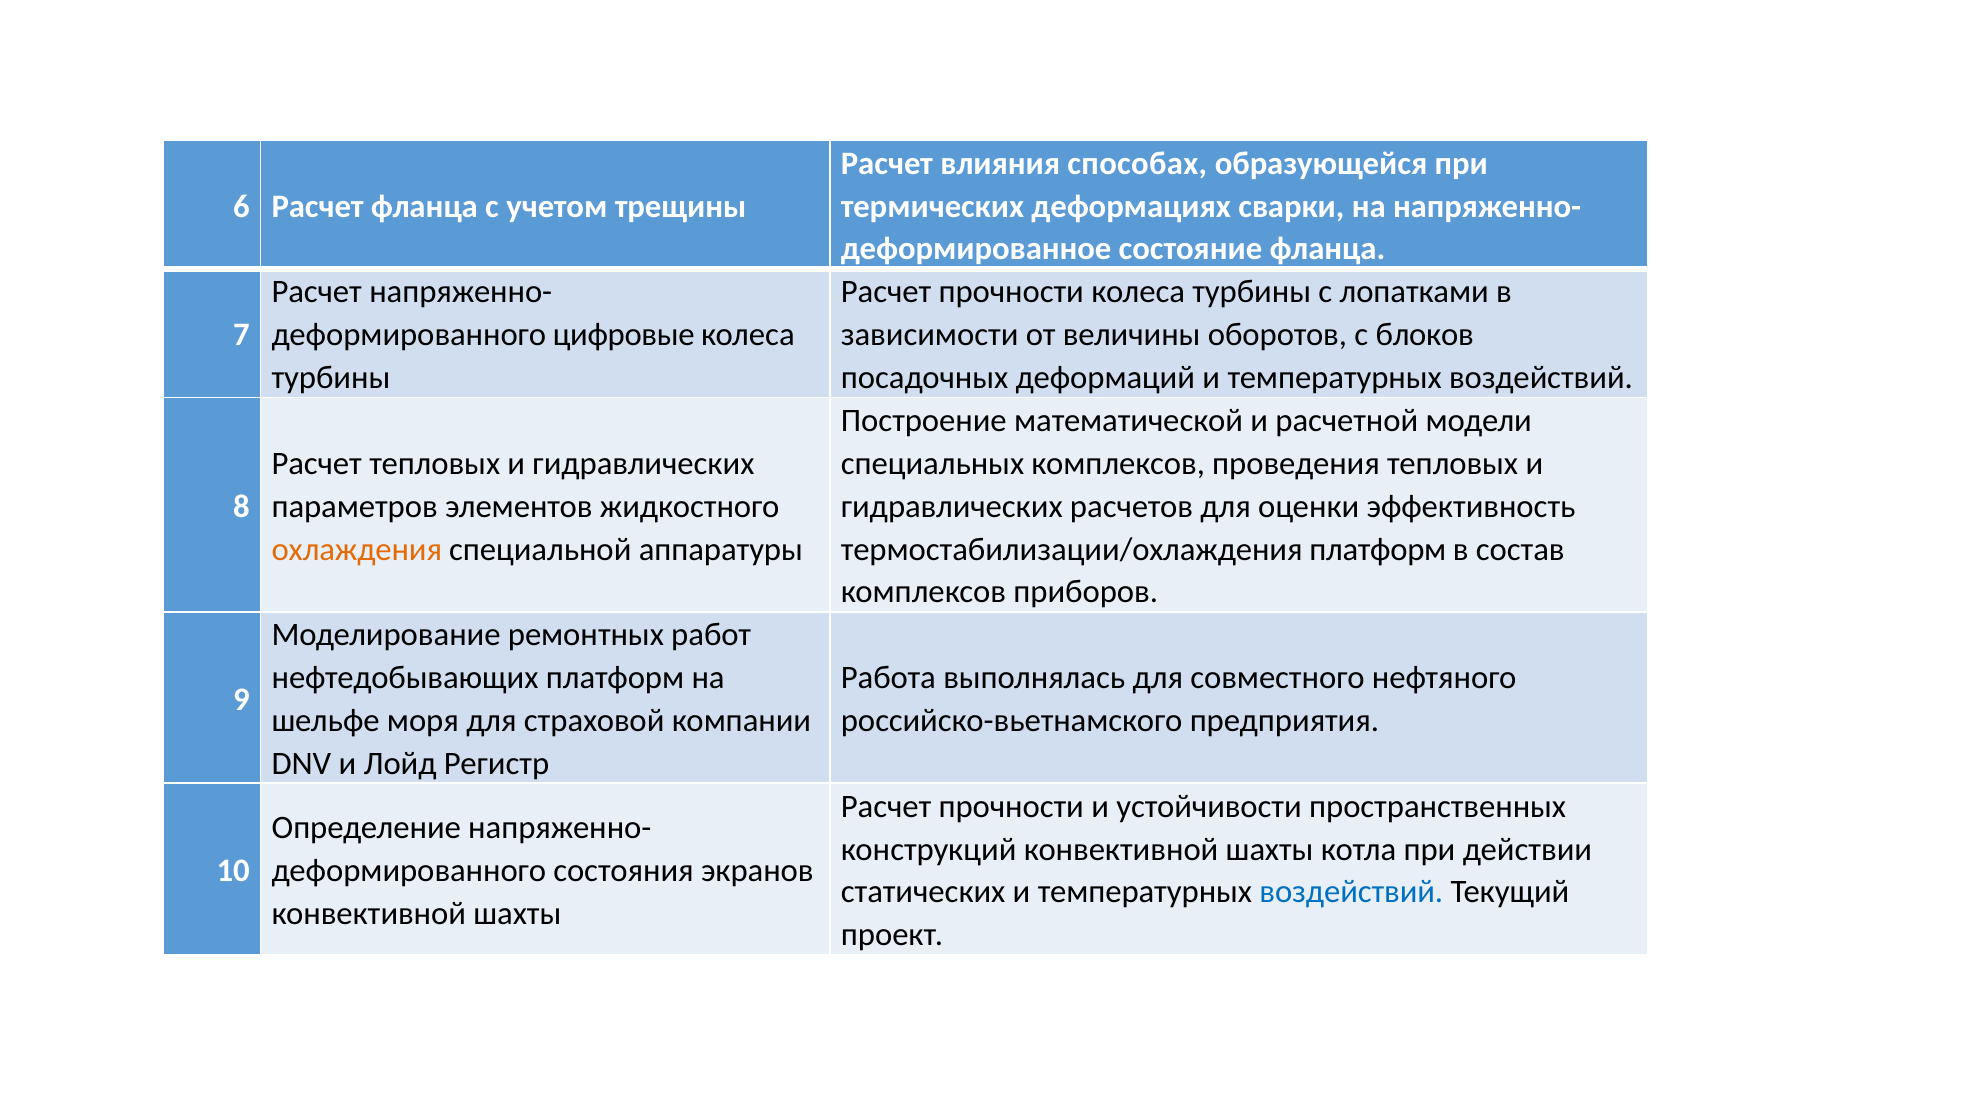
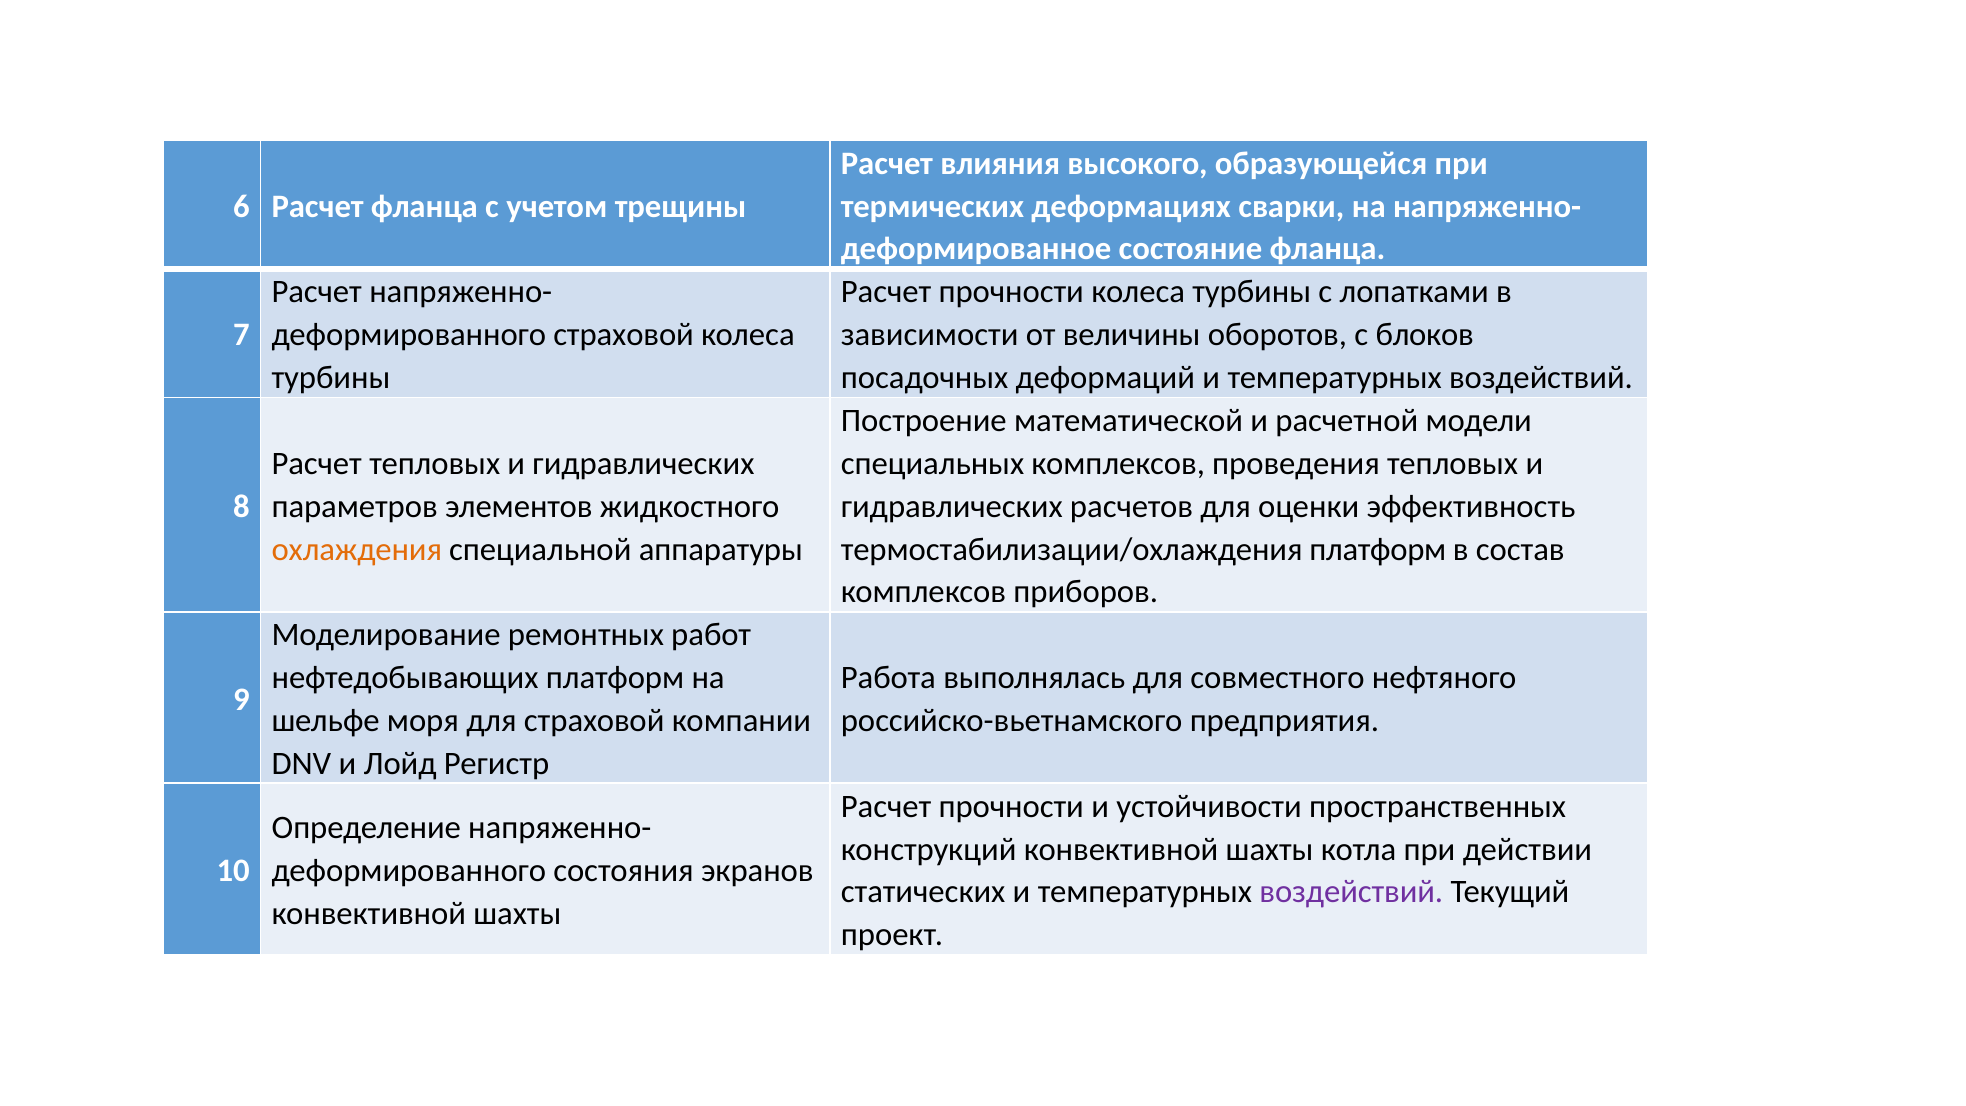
способах: способах -> высокого (1138, 163)
цифровые: цифровые -> страховой (624, 335)
воздействий colour: blue -> purple (1351, 892)
